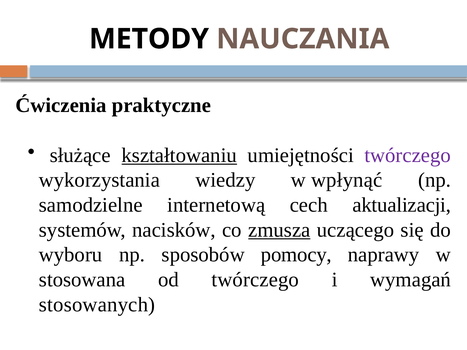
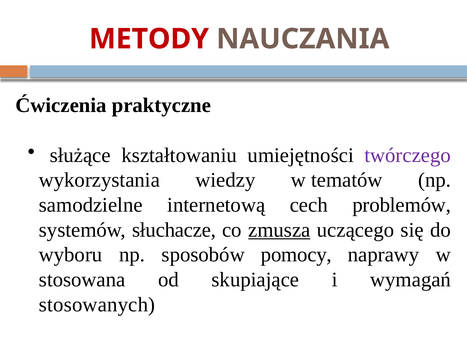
METODY colour: black -> red (149, 39)
kształtowaniu underline: present -> none (179, 155)
wpłynąć: wpłynąć -> tematów (347, 180)
aktualizacji: aktualizacji -> problemów (402, 205)
nacisków: nacisków -> słuchacze (174, 230)
od twórczego: twórczego -> skupiające (255, 280)
